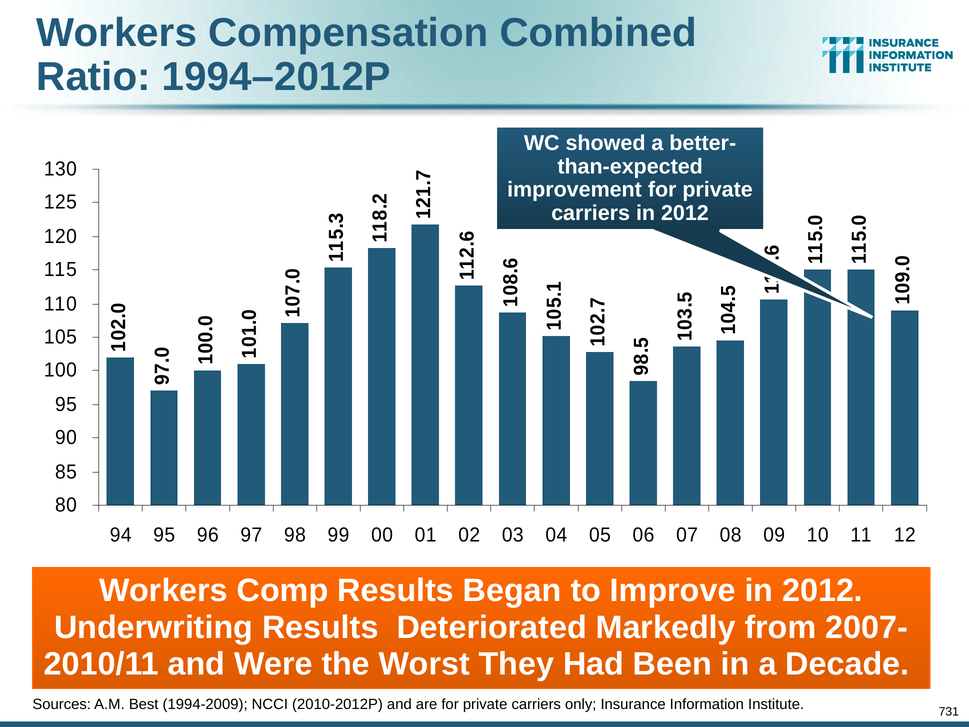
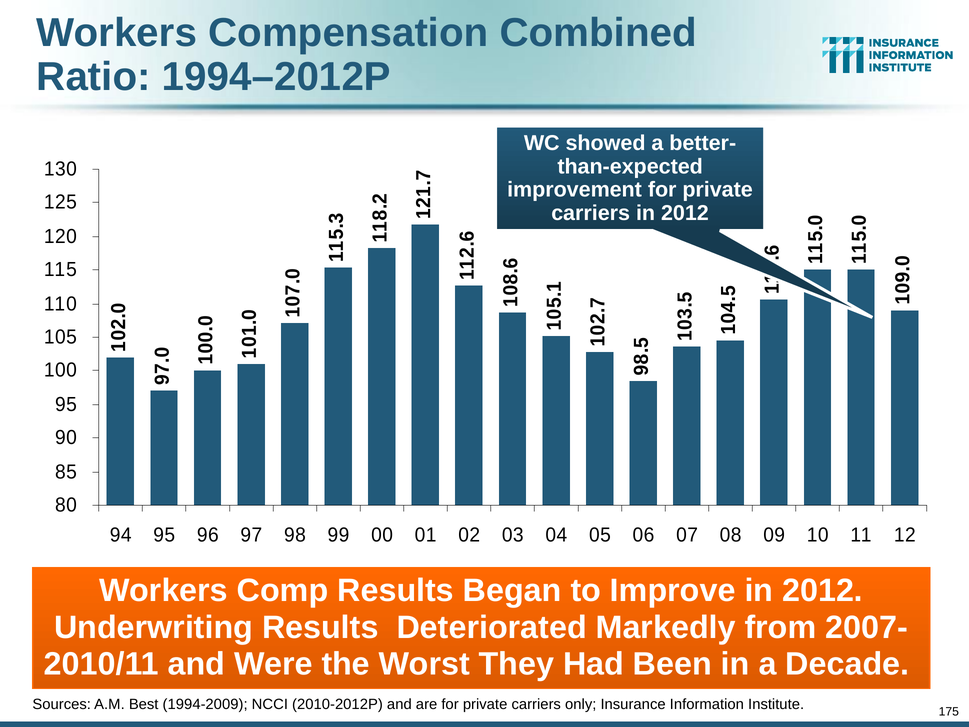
731: 731 -> 175 (949, 711)
